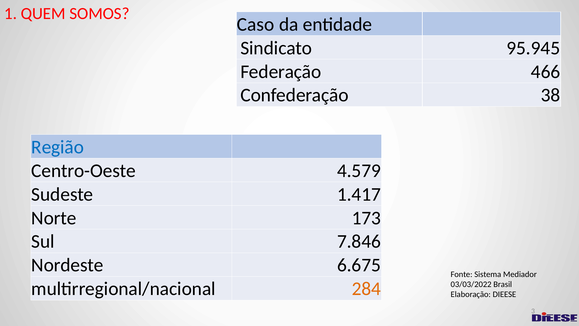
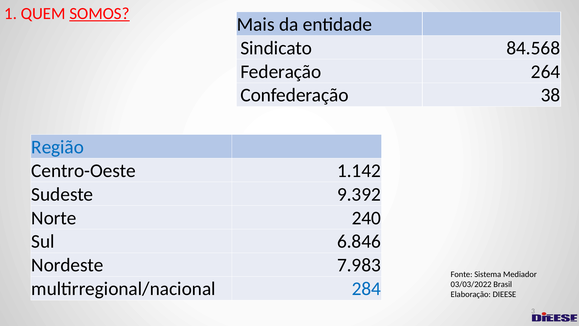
SOMOS underline: none -> present (99, 13)
Caso: Caso -> Mais (256, 24)
95.945: 95.945 -> 84.568 (533, 48)
466: 466 -> 264 (546, 72)
4.579: 4.579 -> 1.142 (359, 171)
1.417: 1.417 -> 9.392 (359, 194)
173: 173 -> 240 (366, 218)
7.846: 7.846 -> 6.846 (359, 241)
6.675: 6.675 -> 7.983 (359, 265)
284 colour: orange -> blue (366, 289)
